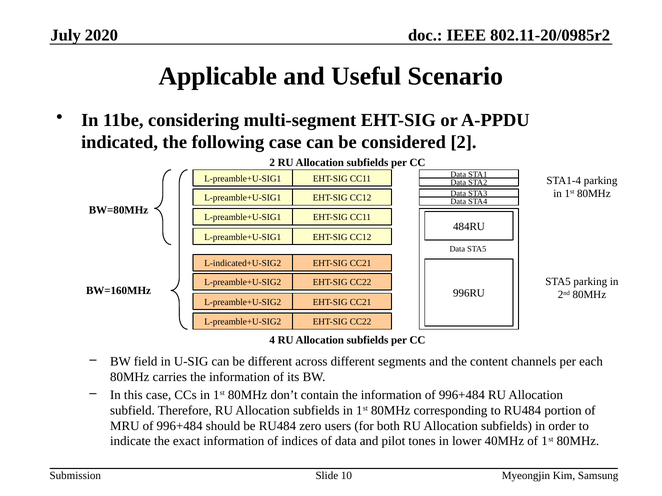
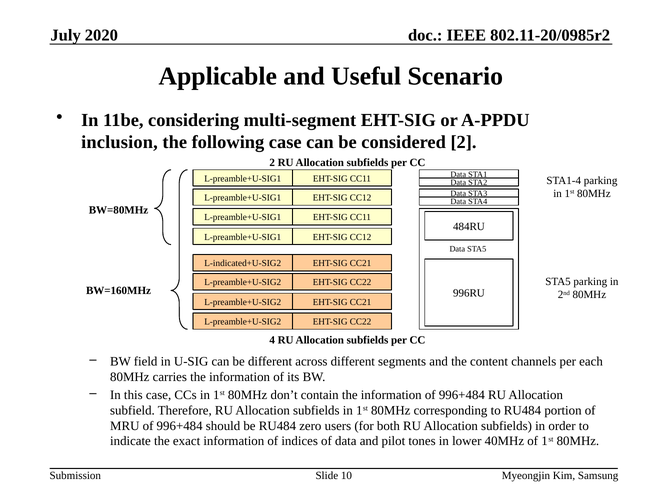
indicated: indicated -> inclusion (119, 143)
